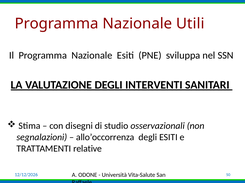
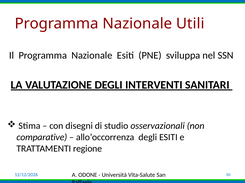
segnalazioni: segnalazioni -> comparative (42, 138)
relative: relative -> regione (88, 149)
